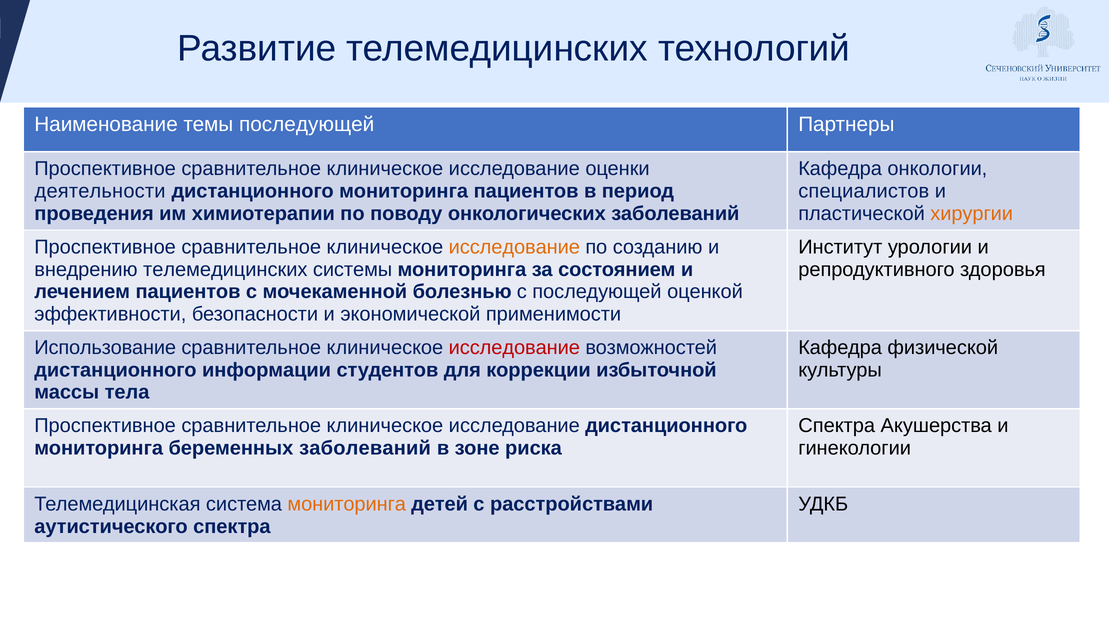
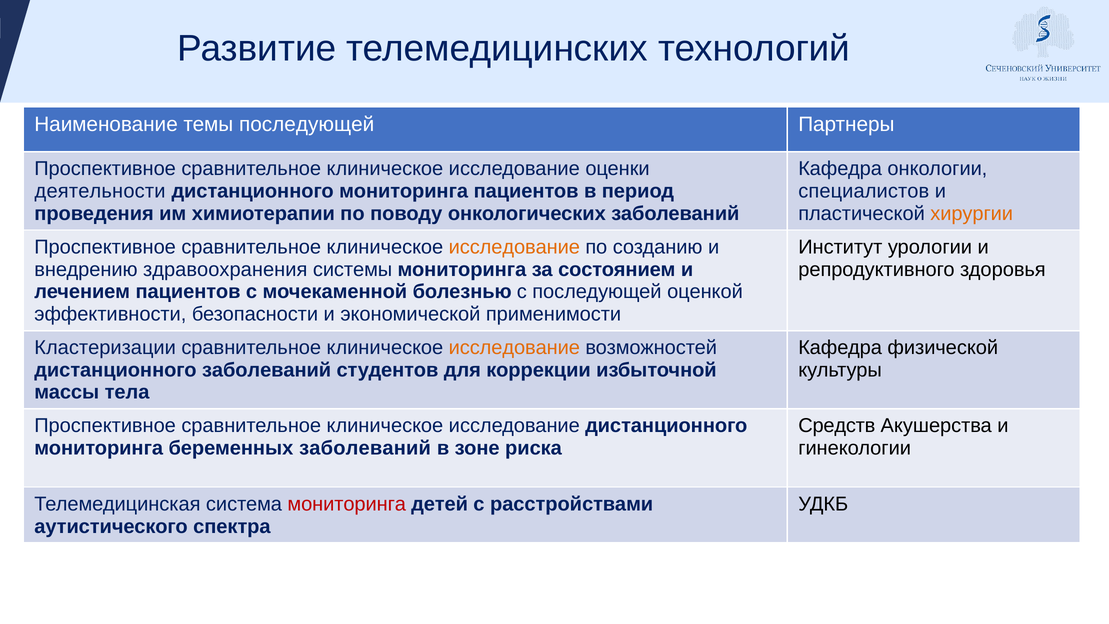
внедрению телемедицинских: телемедицинских -> здравоохранения (225, 269)
Использование: Использование -> Кластеризации (105, 348)
исследование colour: red -> orange (514, 348)
дистанционного информации: информации -> заболеваний (267, 370)
Спектра: Спектра -> Средств (837, 426)
мониторинга colour: orange -> red (347, 504)
